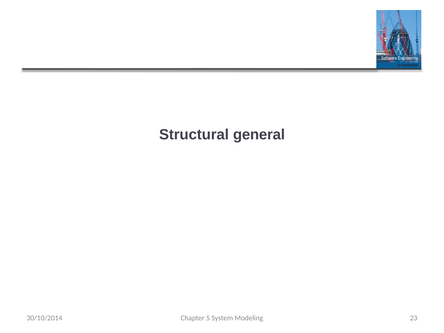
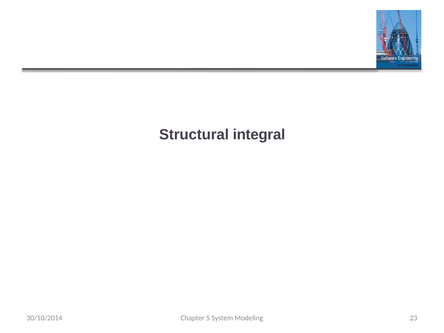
general: general -> integral (259, 135)
